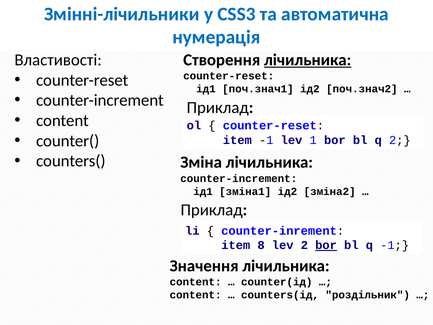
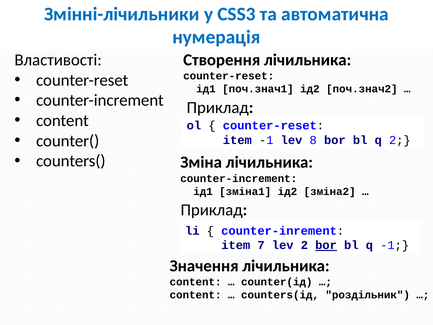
лічильника underline: present -> none (308, 60)
1: 1 -> 8 (313, 140)
8: 8 -> 7 (261, 245)
